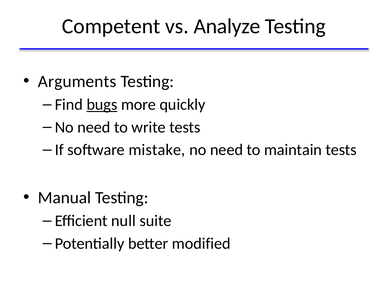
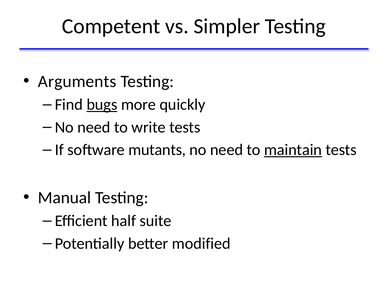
Analyze: Analyze -> Simpler (227, 26)
mistake: mistake -> mutants (157, 150)
maintain underline: none -> present (293, 150)
null: null -> half (124, 221)
